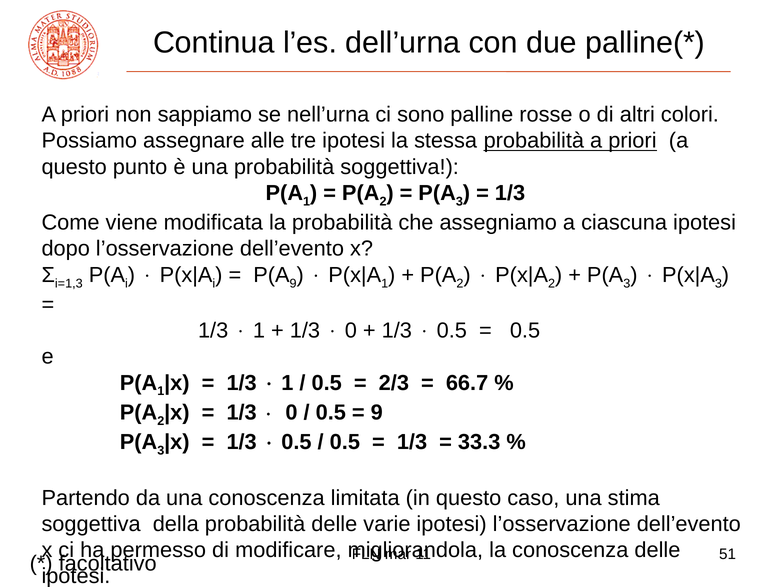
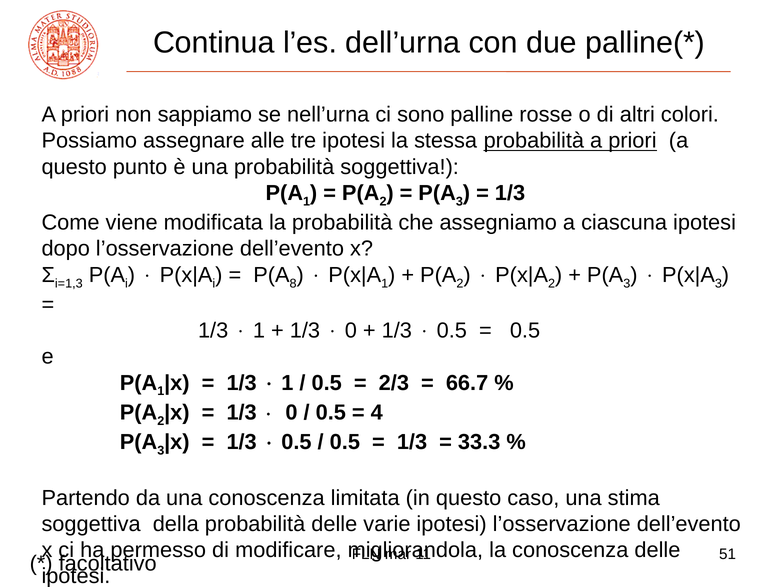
9: 9 -> 8 (293, 283)
9: 9 -> 4 (377, 413)
